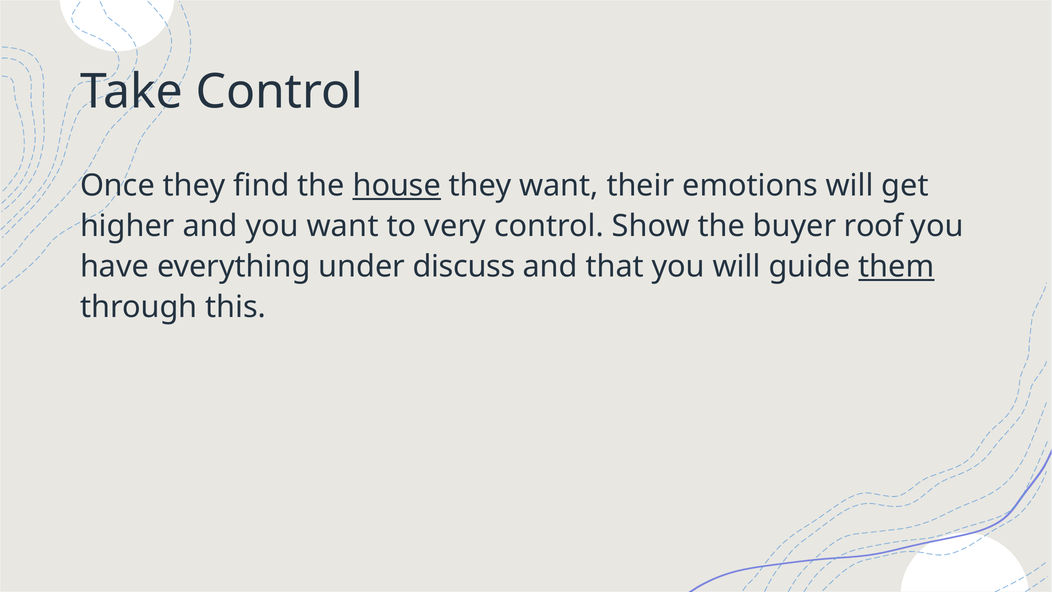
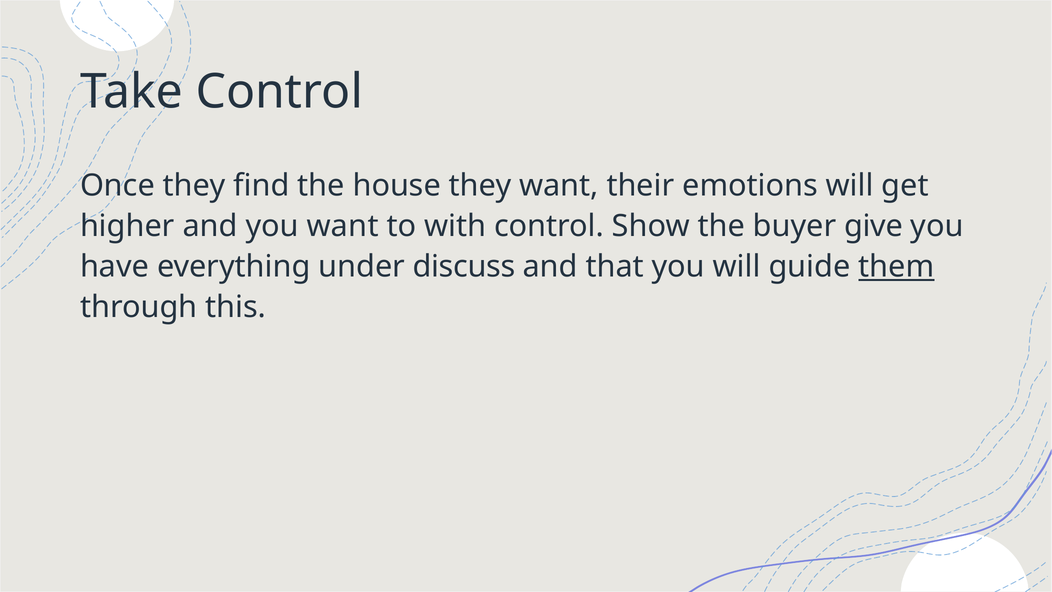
house underline: present -> none (397, 186)
very: very -> with (455, 226)
roof: roof -> give (873, 226)
